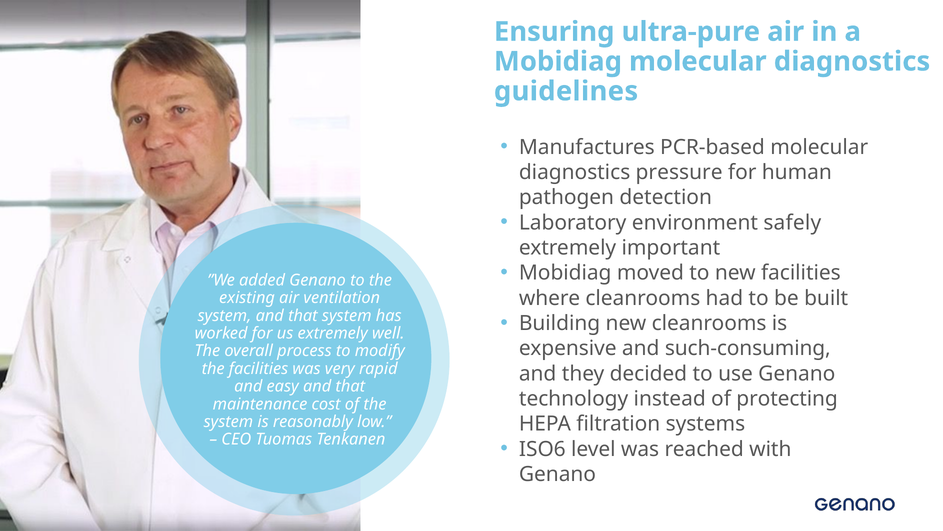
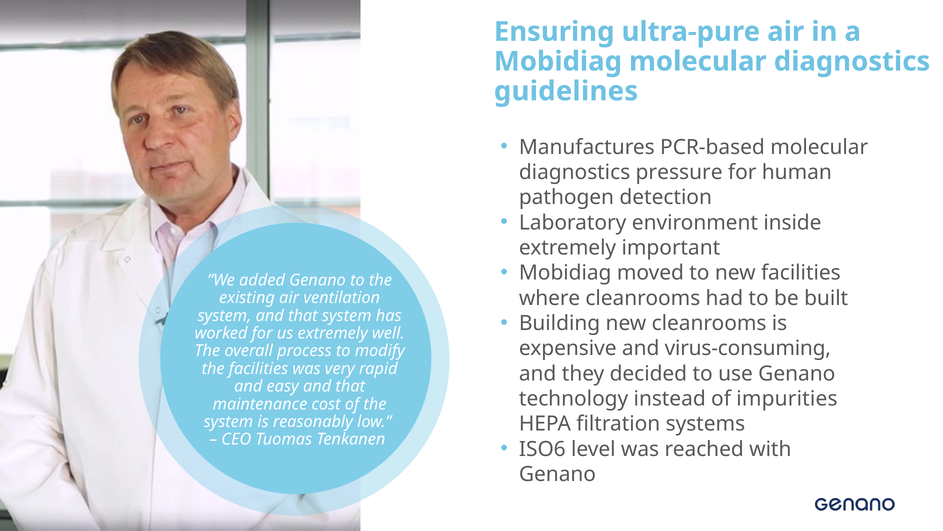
safely: safely -> inside (792, 222)
such-consuming: such-consuming -> virus-consuming (748, 348)
protecting: protecting -> impurities (787, 398)
